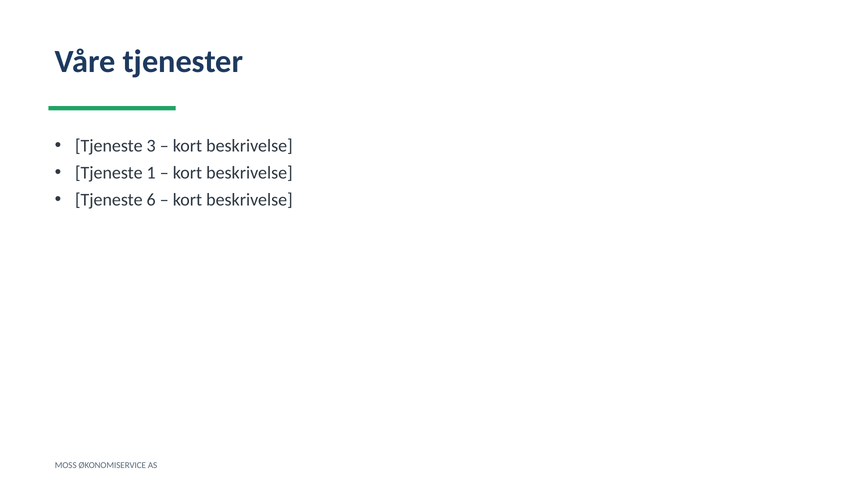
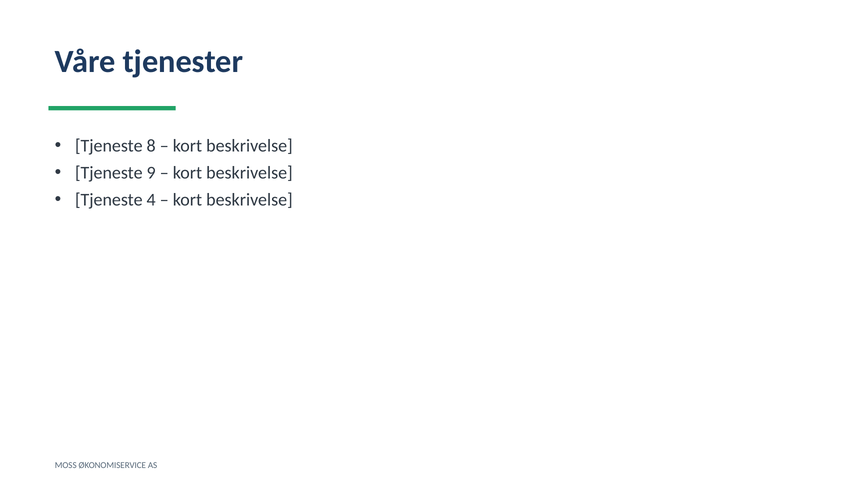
3: 3 -> 8 (151, 146)
1: 1 -> 9 (151, 173)
6: 6 -> 4 (151, 200)
